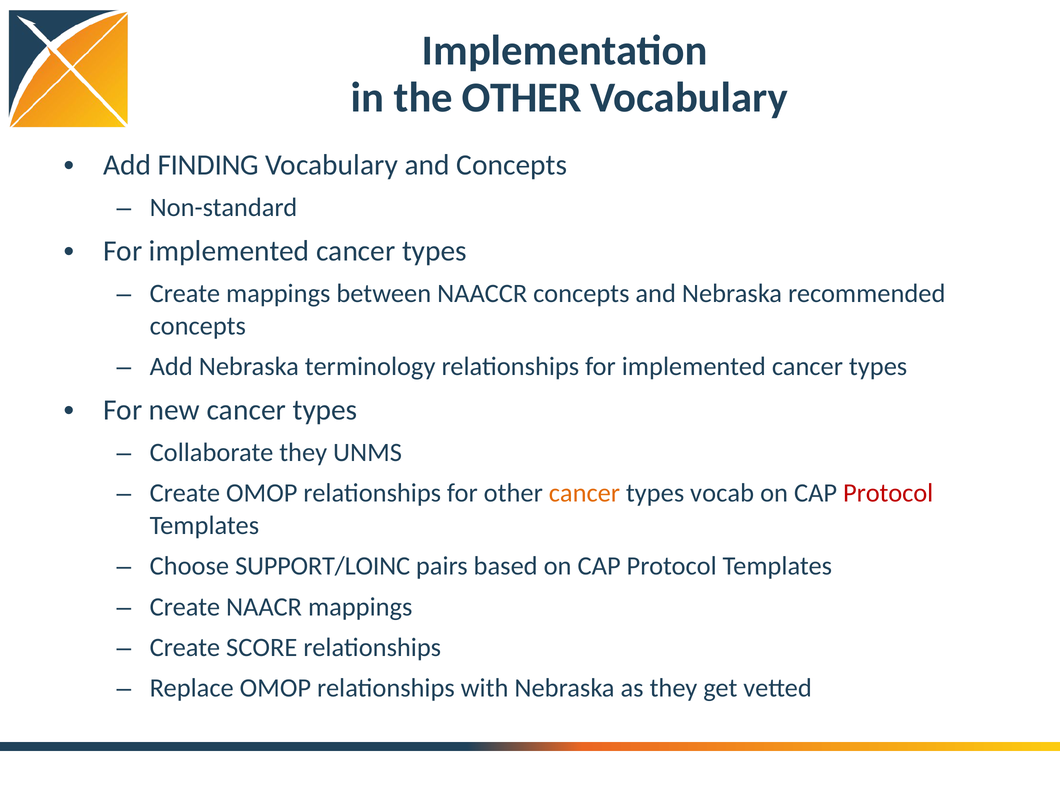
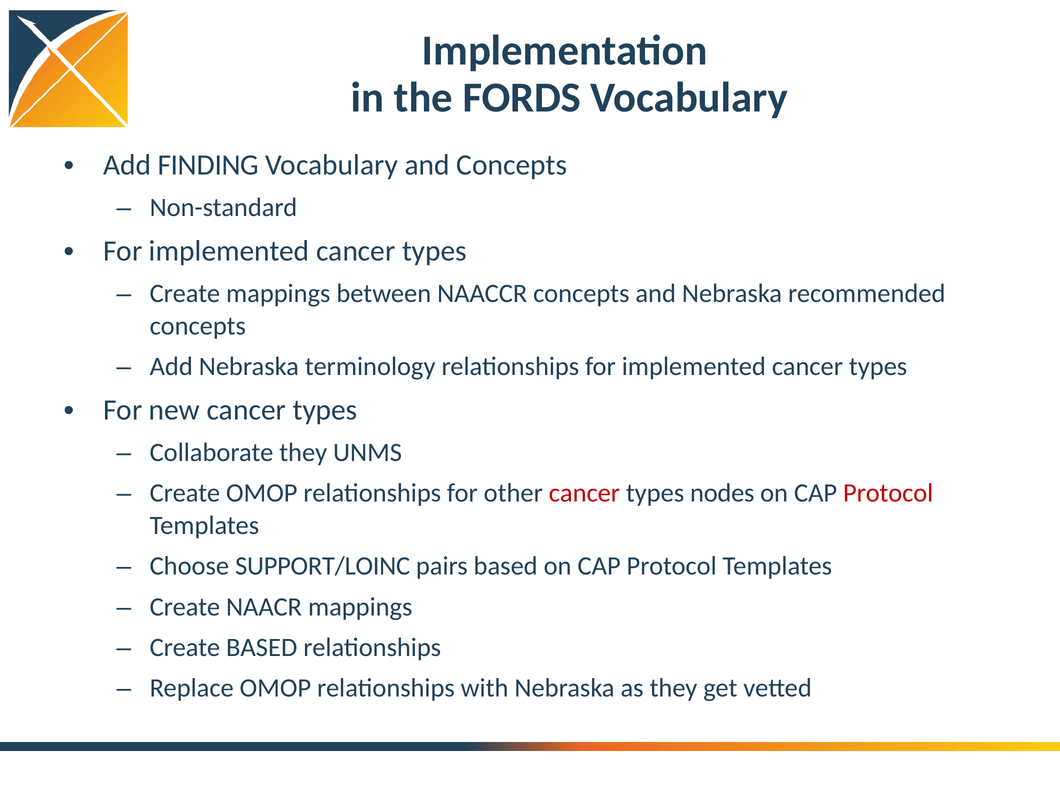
the OTHER: OTHER -> FORDS (522, 98)
cancer colour: orange -> red (584, 493)
vocab: vocab -> nodes (722, 493)
Create SCORE: SCORE -> BASED (262, 647)
